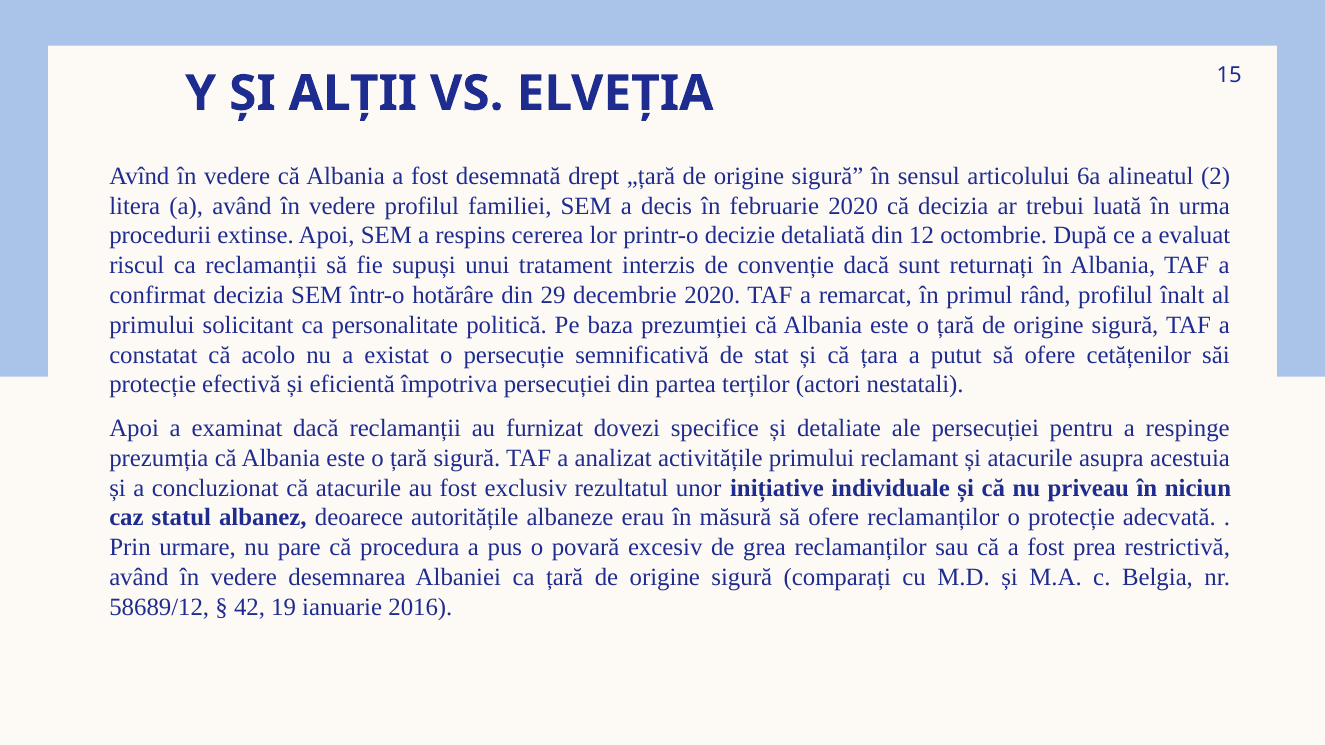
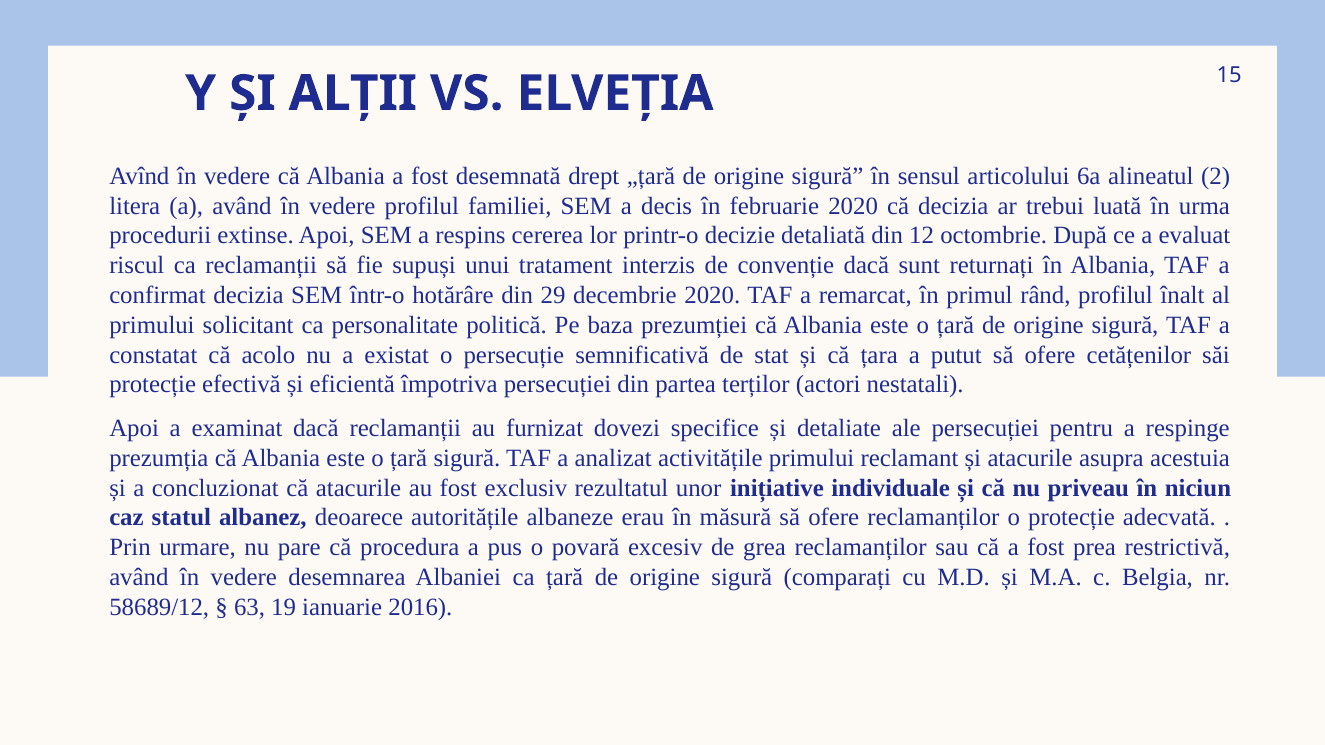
42: 42 -> 63 (250, 607)
